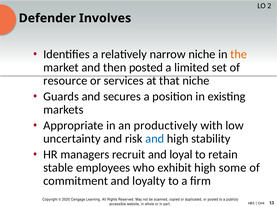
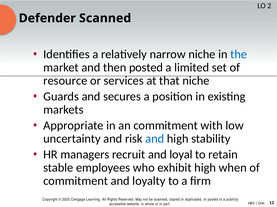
Defender Involves: Involves -> Scanned (105, 18)
the colour: orange -> blue (239, 54)
an productively: productively -> commitment (166, 126)
some: some -> when (233, 168)
